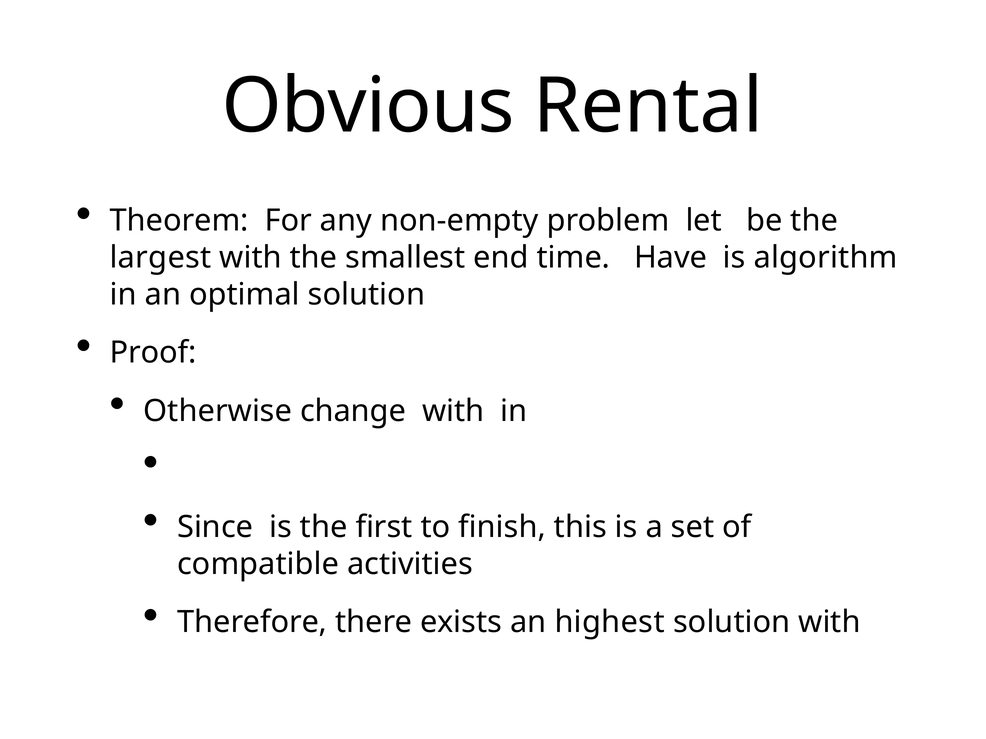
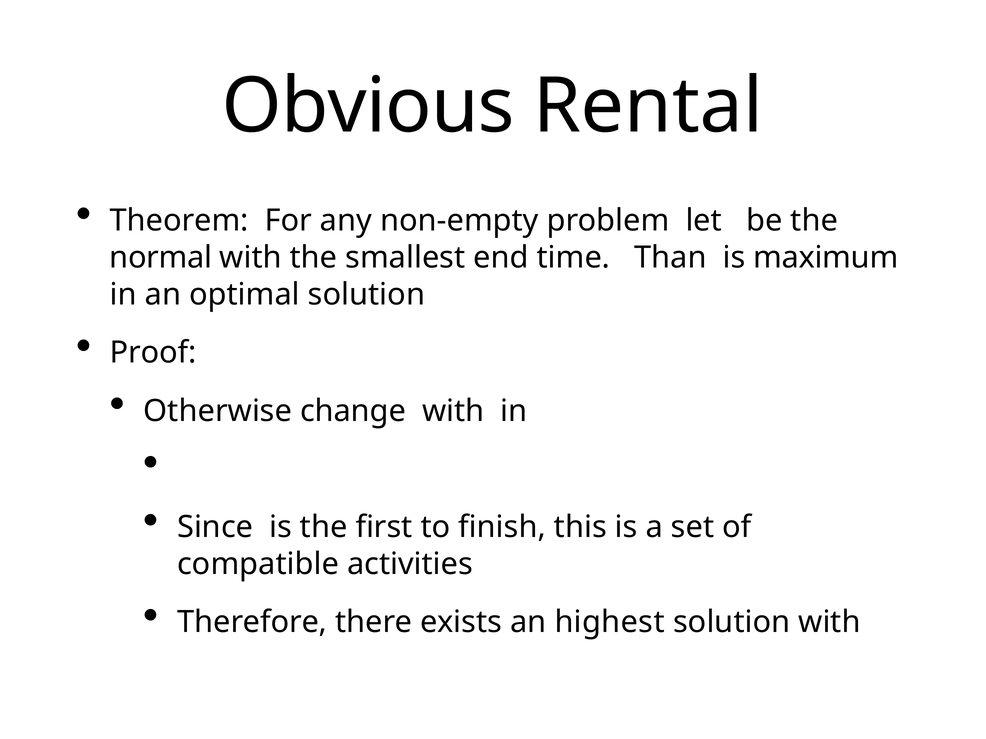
largest: largest -> normal (161, 258)
Have: Have -> Than (671, 258)
algorithm: algorithm -> maximum (826, 258)
